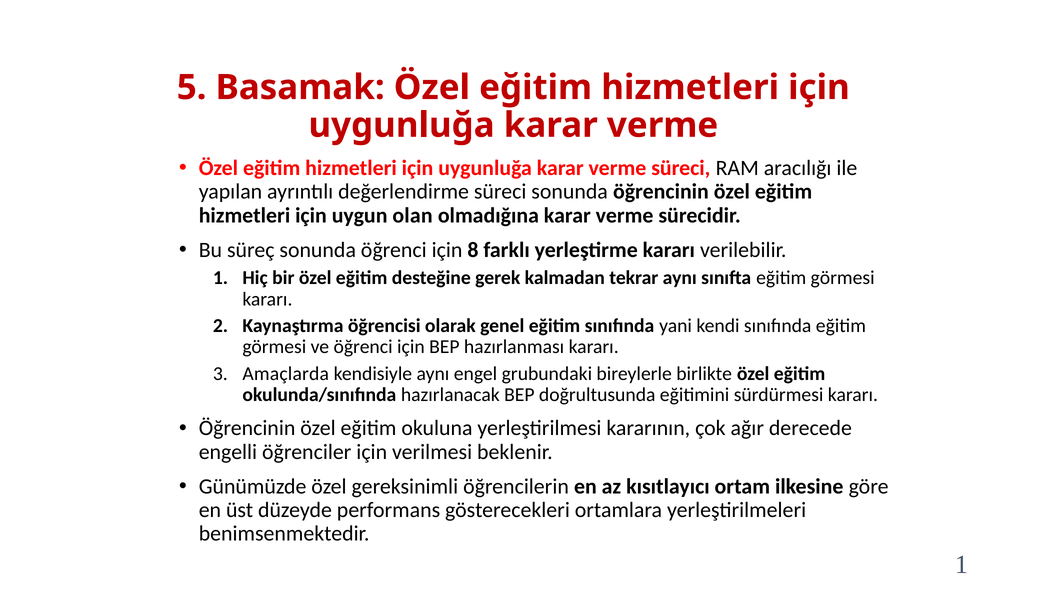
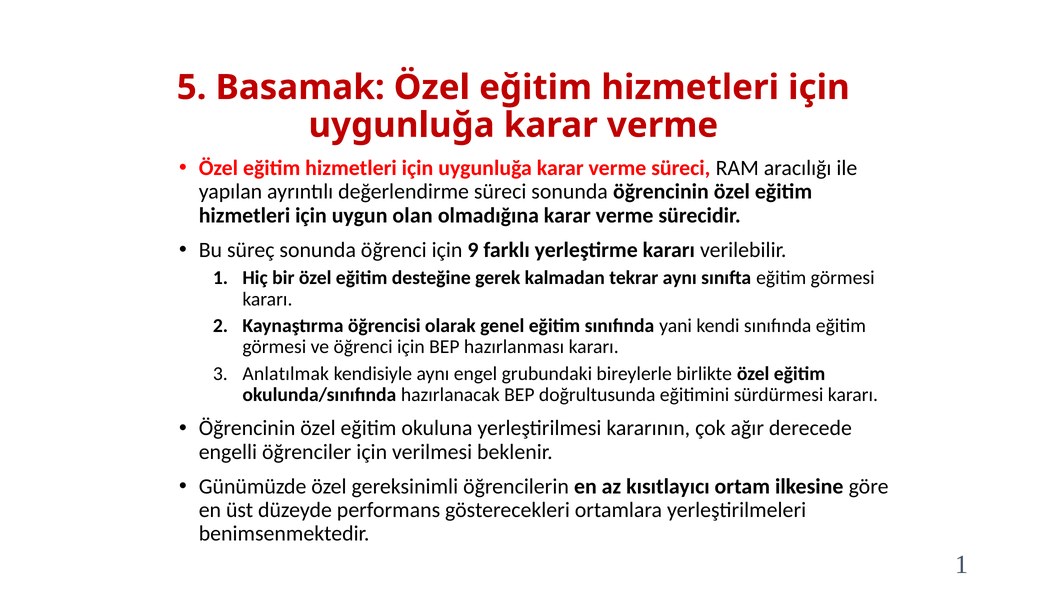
8: 8 -> 9 (473, 250)
Amaçlarda: Amaçlarda -> Anlatılmak (286, 373)
